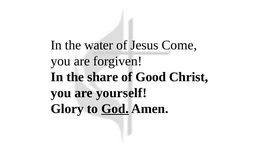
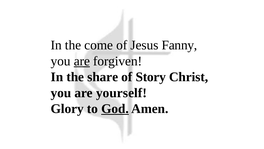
water: water -> come (99, 45)
Come: Come -> Fanny (179, 45)
are underline: none -> present (82, 61)
Good: Good -> Story (151, 77)
